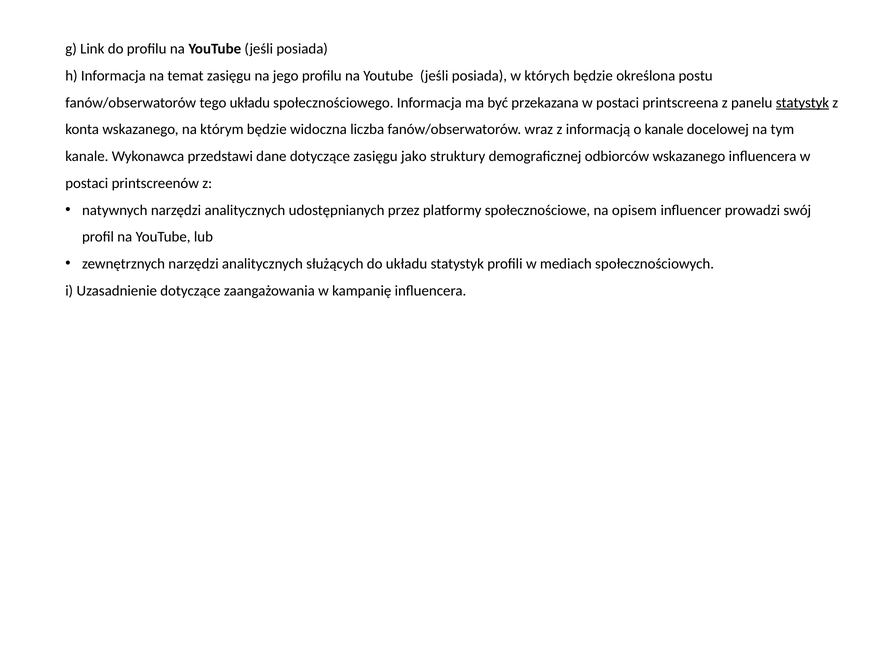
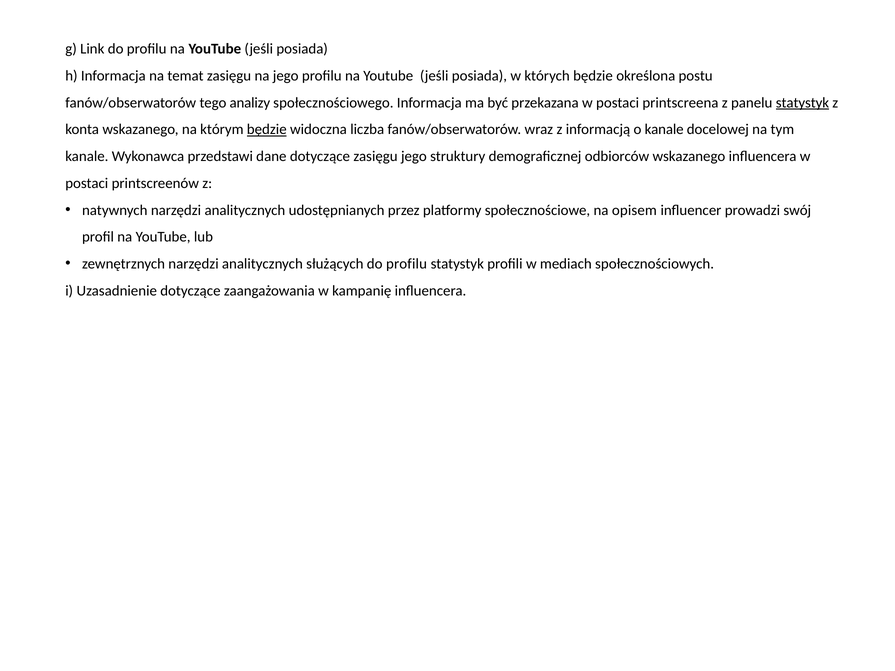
tego układu: układu -> analizy (250, 103)
będzie underline: none -> present (267, 130)
zasięgu jako: jako -> jego (414, 156)
służących do układu: układu -> profilu (407, 264)
